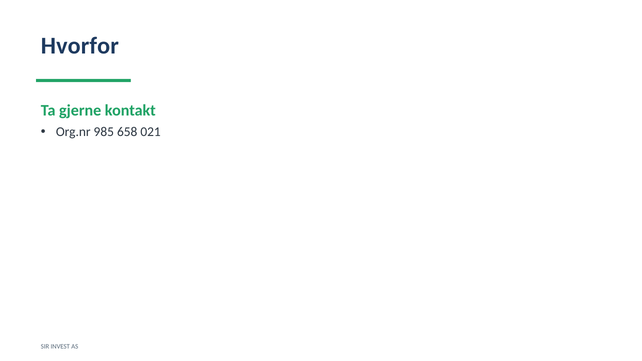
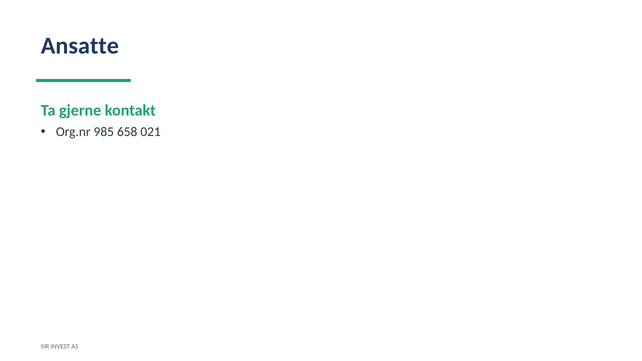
Hvorfor: Hvorfor -> Ansatte (80, 46)
